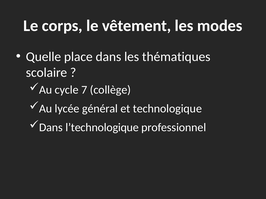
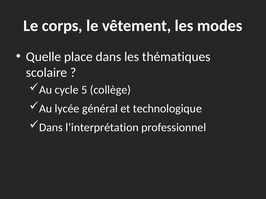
7: 7 -> 5 (84, 90)
l’technologique: l’technologique -> l’interprétation (102, 128)
